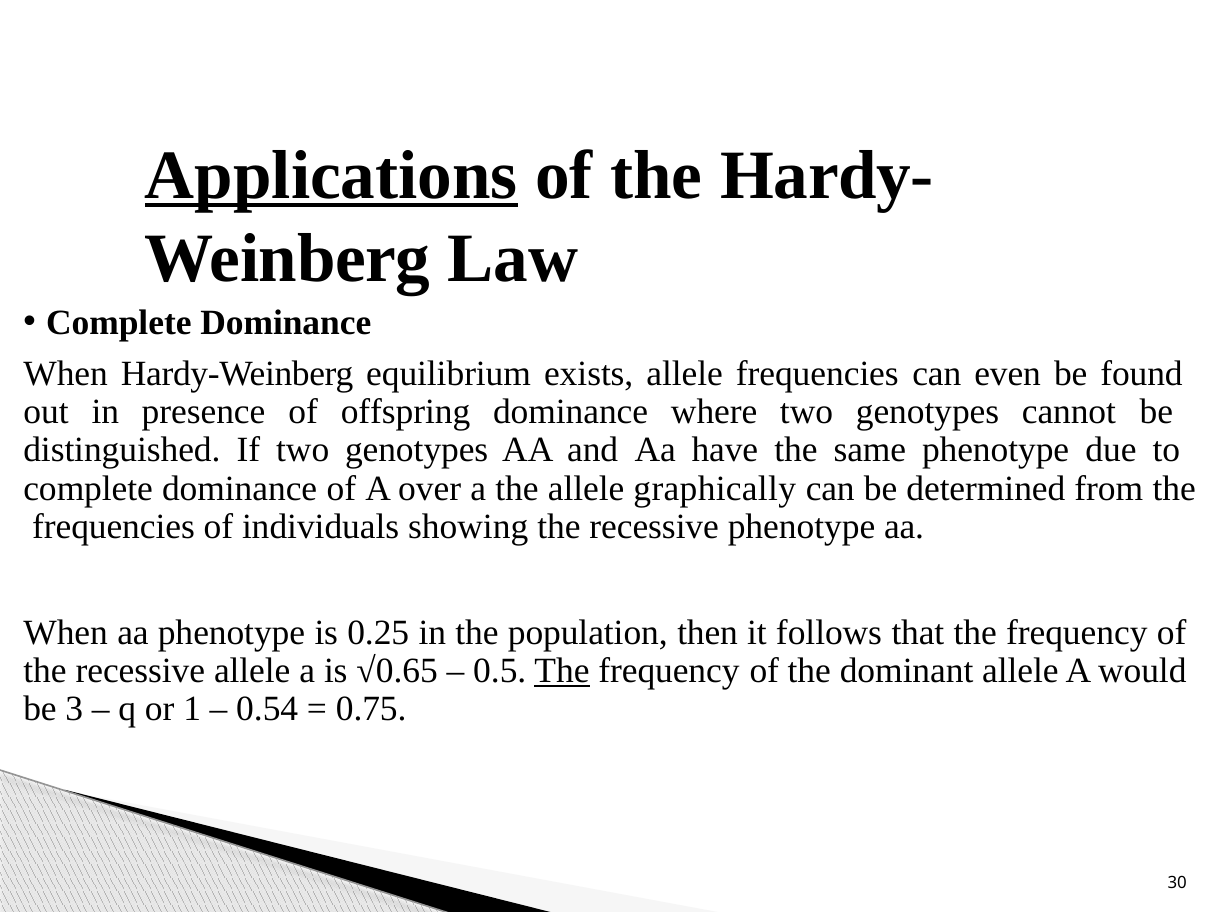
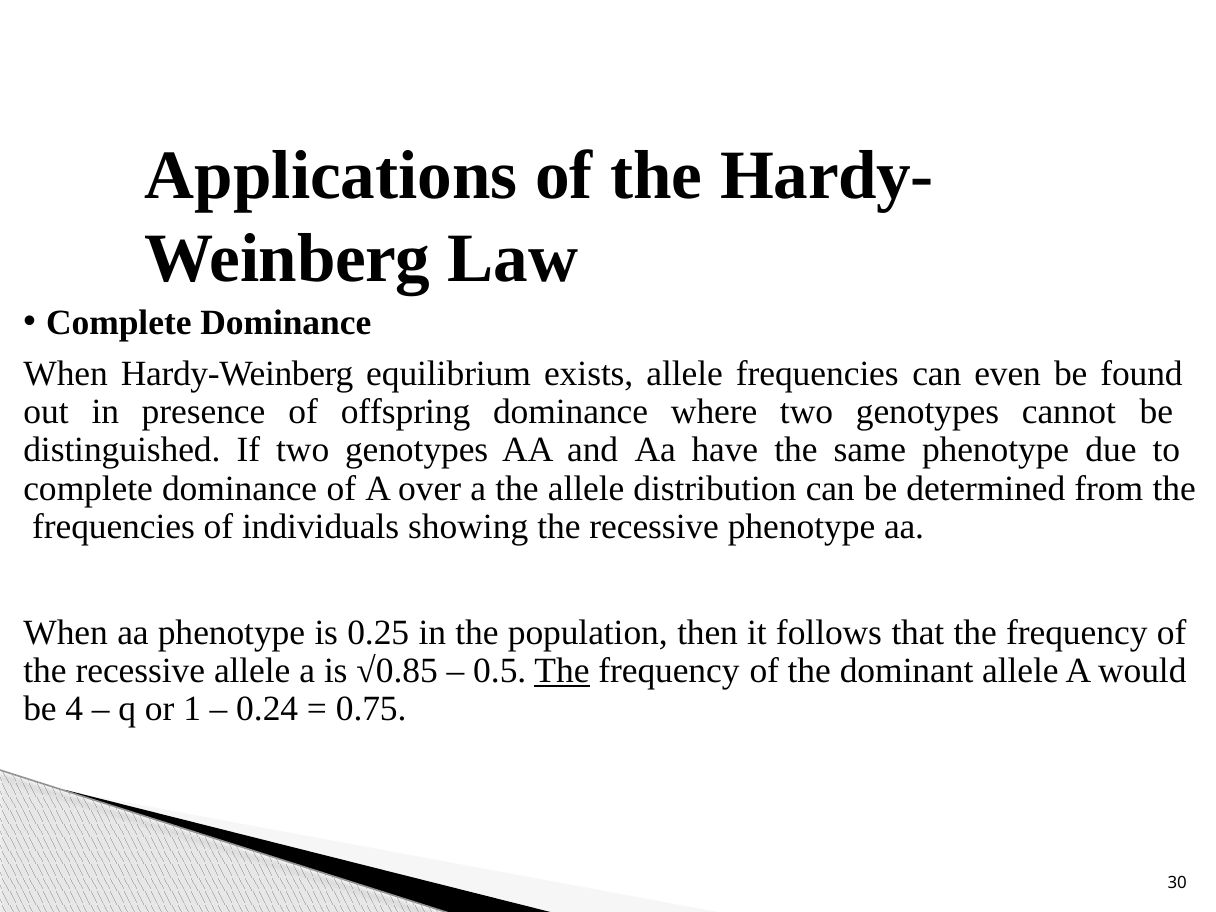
Applications underline: present -> none (331, 175)
graphically: graphically -> distribution (715, 488)
√0.65: √0.65 -> √0.85 (397, 671)
3: 3 -> 4 (74, 709)
0.54: 0.54 -> 0.24 (267, 709)
